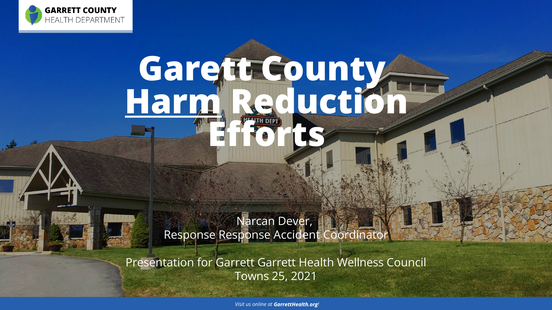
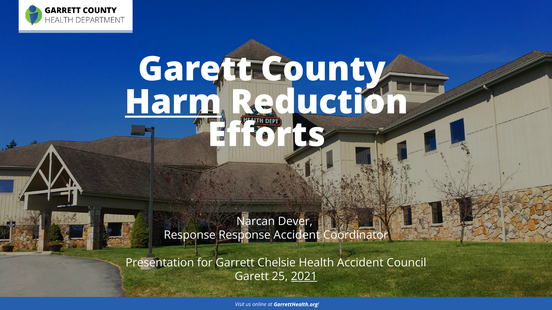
Garrett Garrett: Garrett -> Chelsie (277, 263)
Health Wellness: Wellness -> Accident (360, 263)
Towns: Towns -> Garett (252, 277)
2021 underline: none -> present (304, 277)
